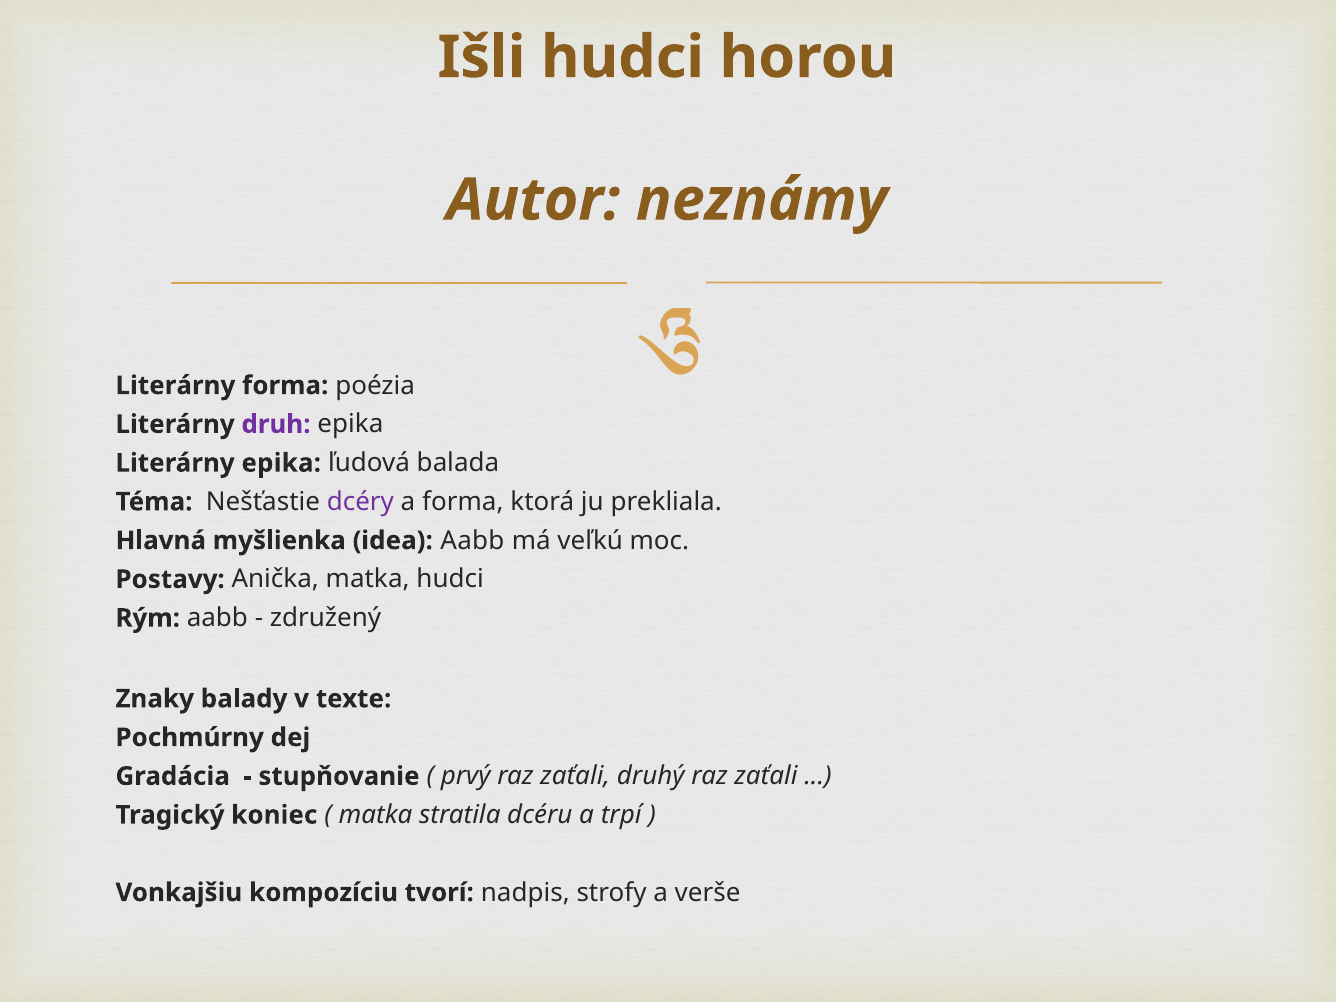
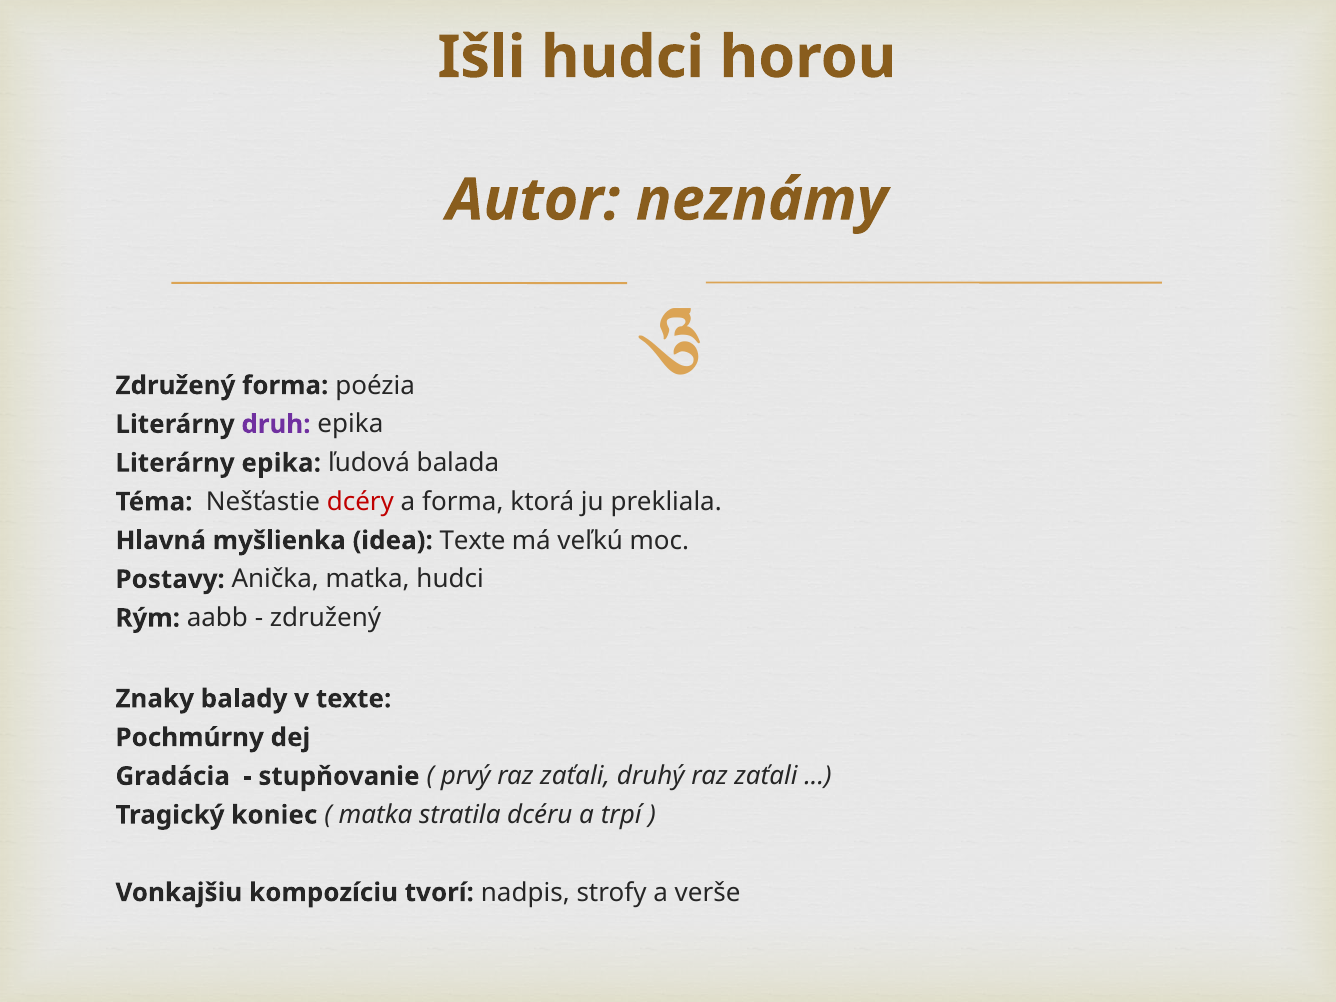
Literárny: Literárny -> Združený (175, 386)
dcéry colour: purple -> red (360, 502)
idea Aabb: Aabb -> Texte (473, 541)
